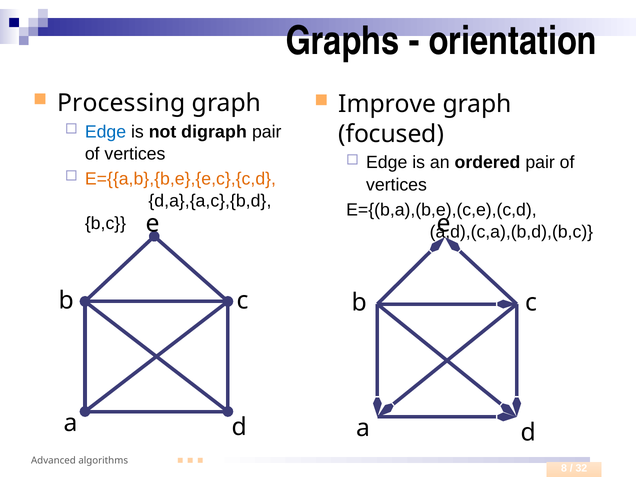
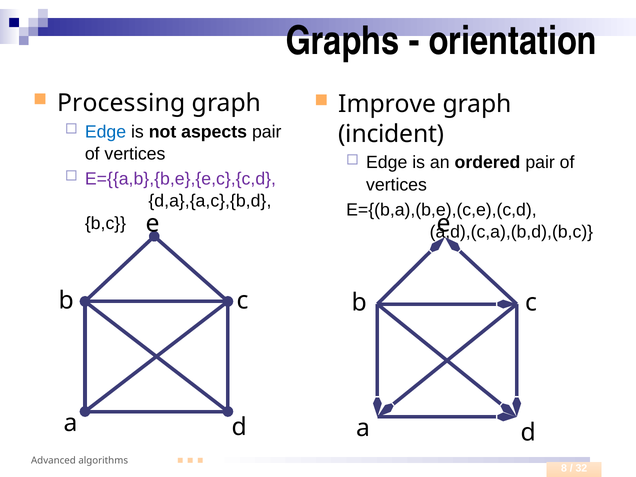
digraph: digraph -> aspects (214, 132)
focused: focused -> incident (391, 134)
E={{a,b},{b,e},{e,c},{c,d colour: orange -> purple (180, 179)
